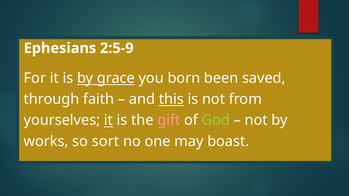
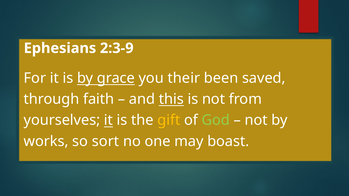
2:5-9: 2:5-9 -> 2:3-9 (117, 48)
born: born -> their (184, 78)
gift colour: pink -> yellow (169, 120)
